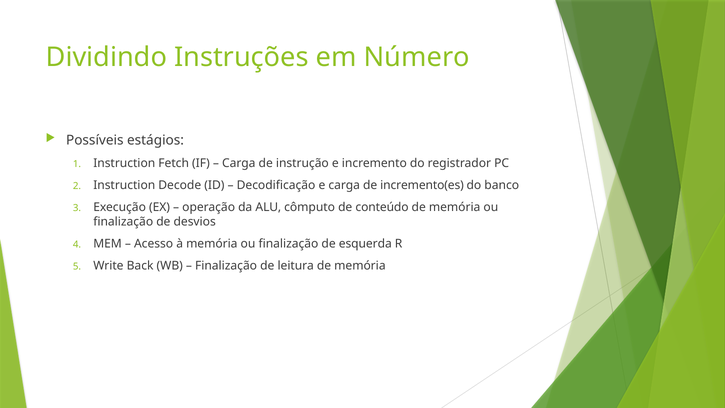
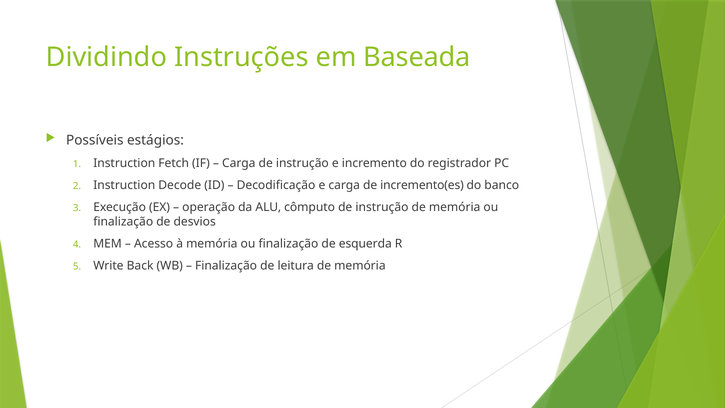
Número: Número -> Baseada (417, 57)
cômputo de conteúdo: conteúdo -> instrução (382, 207)
